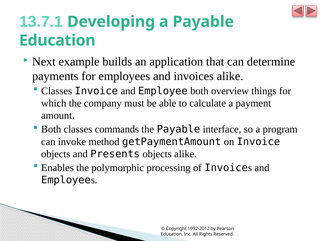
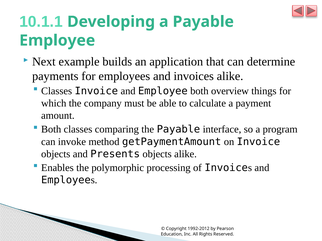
13.7.1: 13.7.1 -> 10.1.1 (41, 22)
Education: Education -> Employee (57, 41)
commands: commands -> comparing (117, 130)
